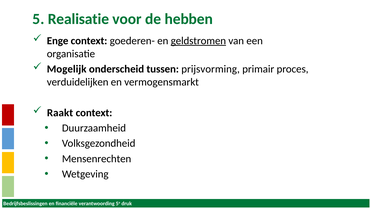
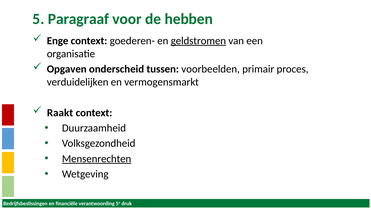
Realisatie: Realisatie -> Paragraaf (78, 19)
Mogelijk: Mogelijk -> Opgaven (67, 69)
prijsvorming: prijsvorming -> voorbeelden (211, 69)
Mensenrechten underline: none -> present (97, 159)
